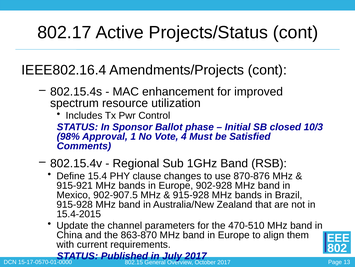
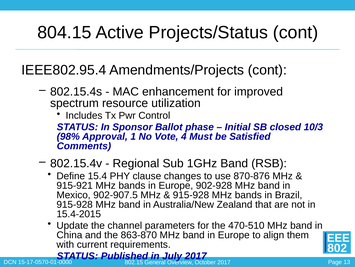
802.17: 802.17 -> 804.15 (64, 32)
IEEE802.16.4: IEEE802.16.4 -> IEEE802.95.4 (64, 70)
